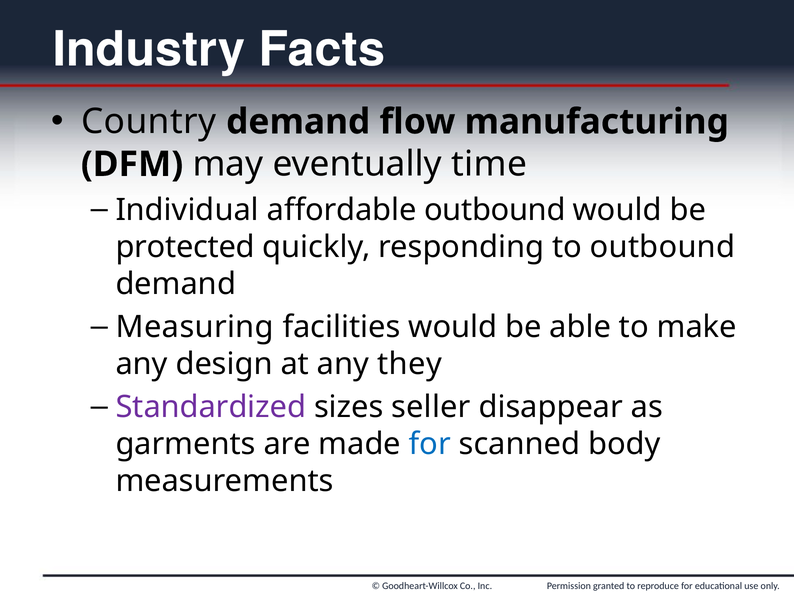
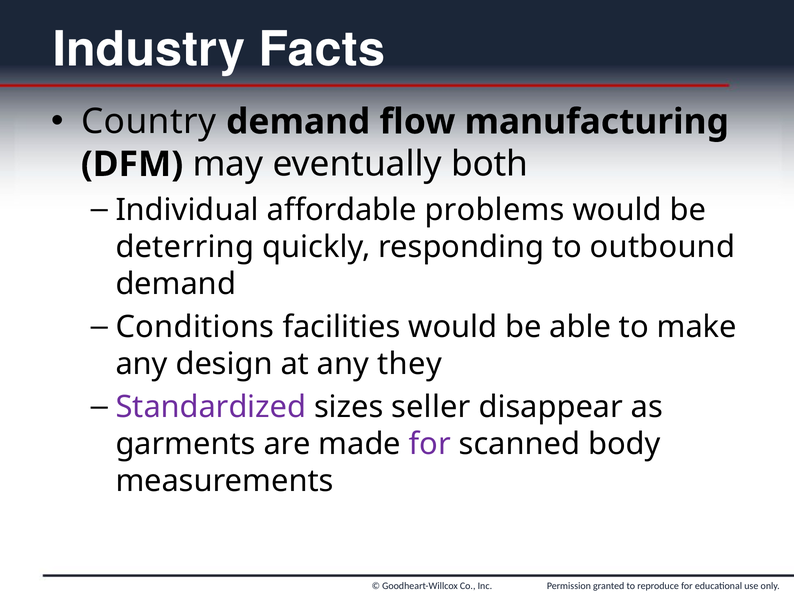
time: time -> both (490, 164)
affordable outbound: outbound -> problems (495, 210)
protected: protected -> deterring (185, 247)
Measuring: Measuring -> Conditions (195, 327)
for colour: blue -> purple (430, 444)
